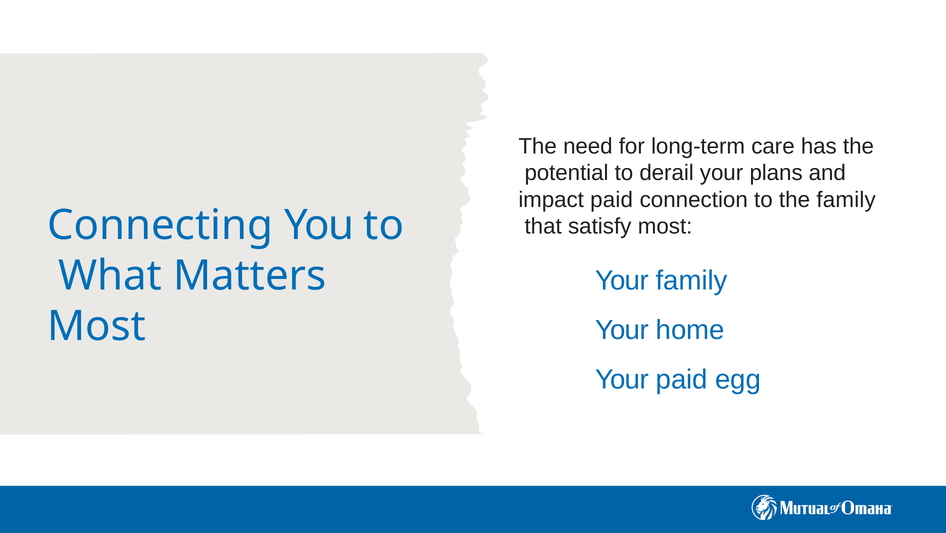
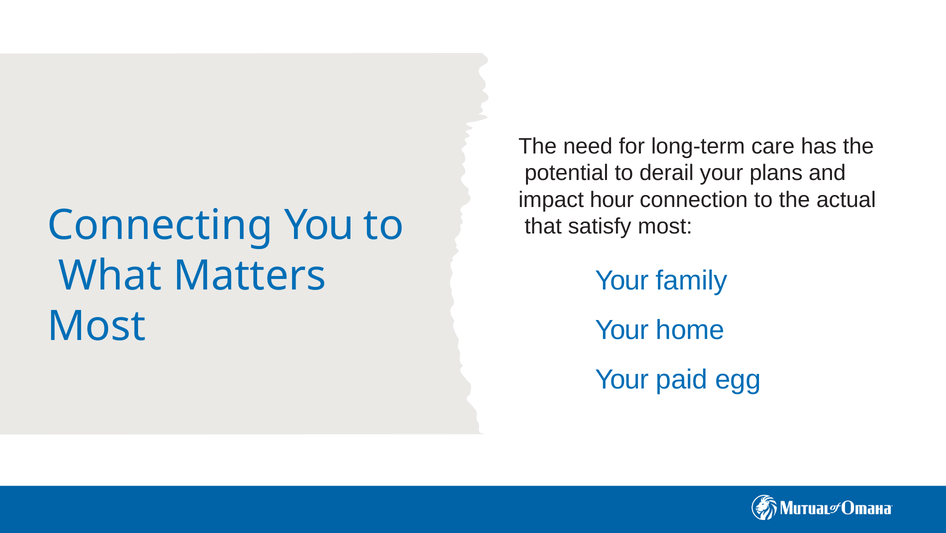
impact paid: paid -> hour (612, 200)
the family: family -> actual (846, 200)
